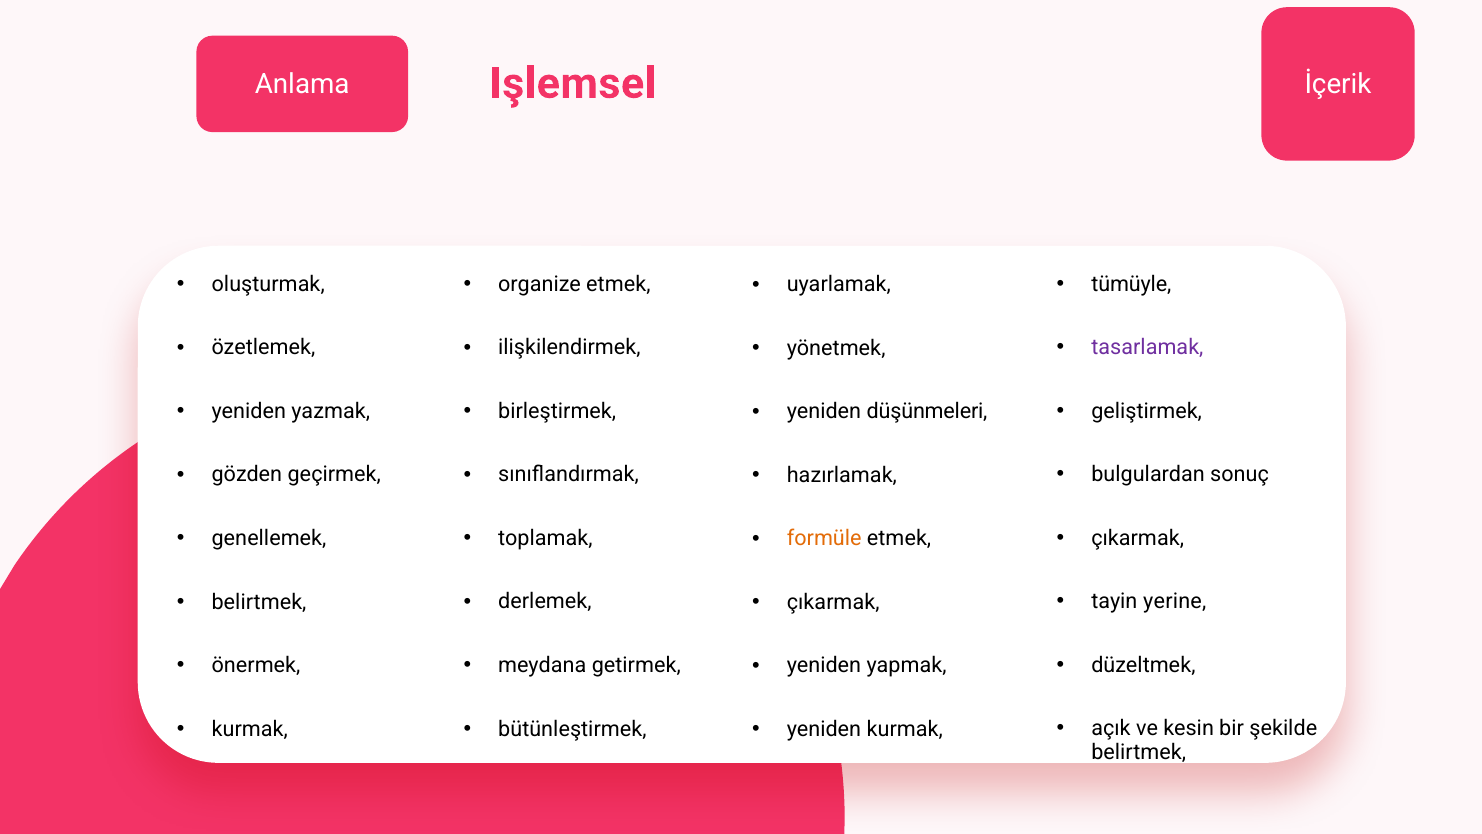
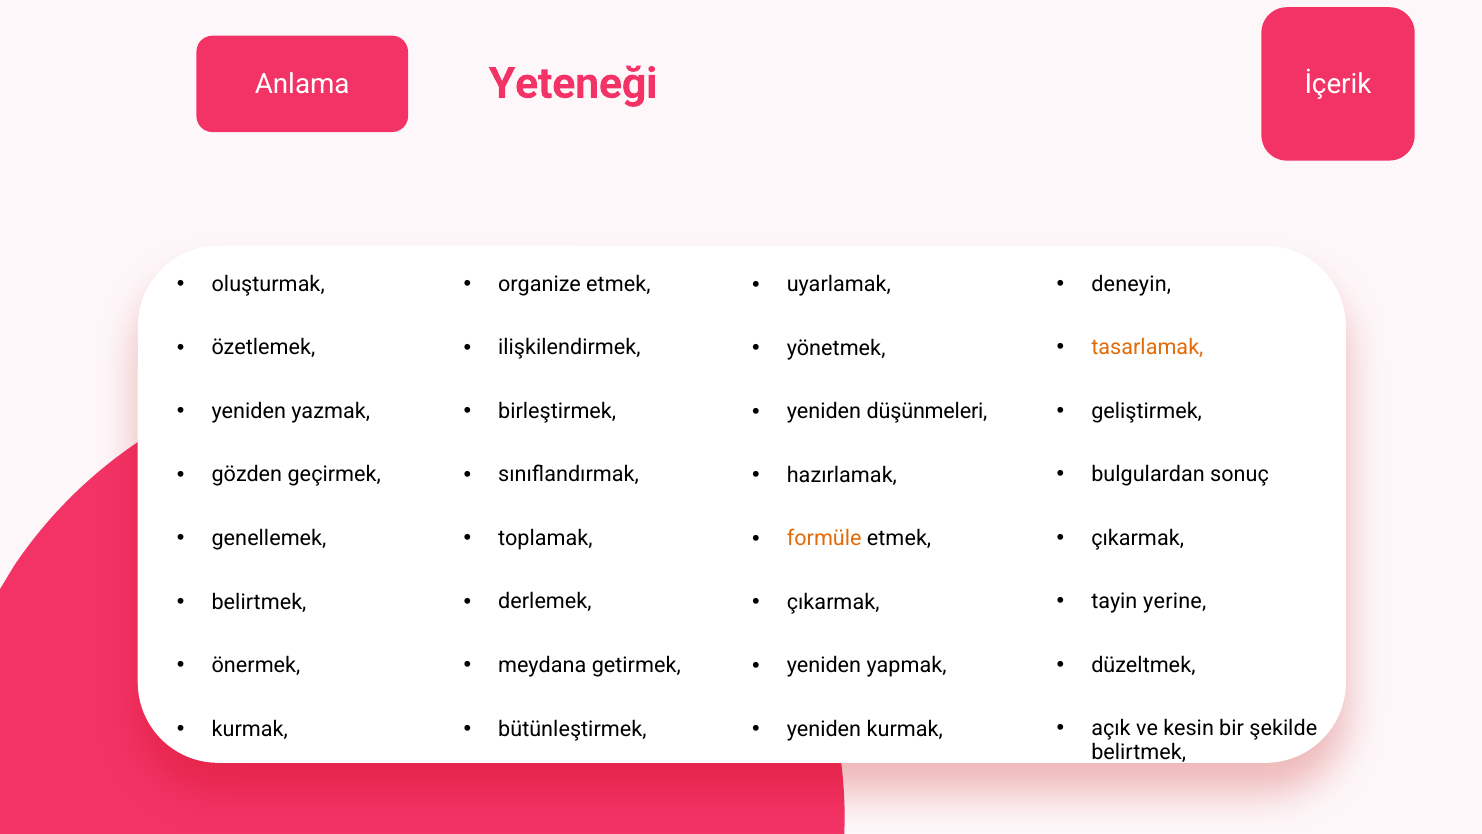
Işlemsel: Işlemsel -> Yeteneği (573, 84)
tümüyle: tümüyle -> deneyin (1131, 284)
tasarlamak colour: purple -> orange (1147, 347)
